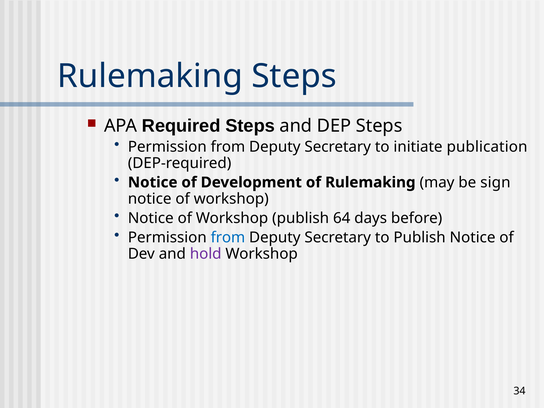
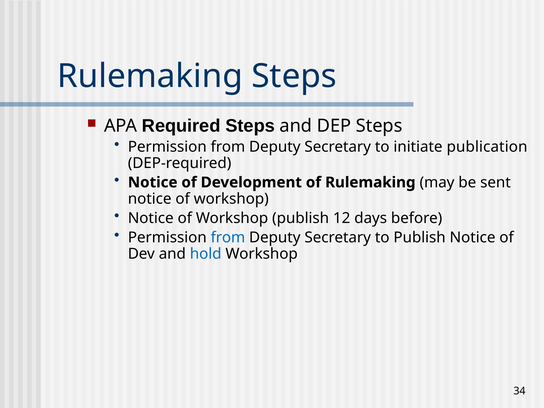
sign: sign -> sent (495, 182)
64: 64 -> 12 (342, 218)
hold colour: purple -> blue (206, 254)
